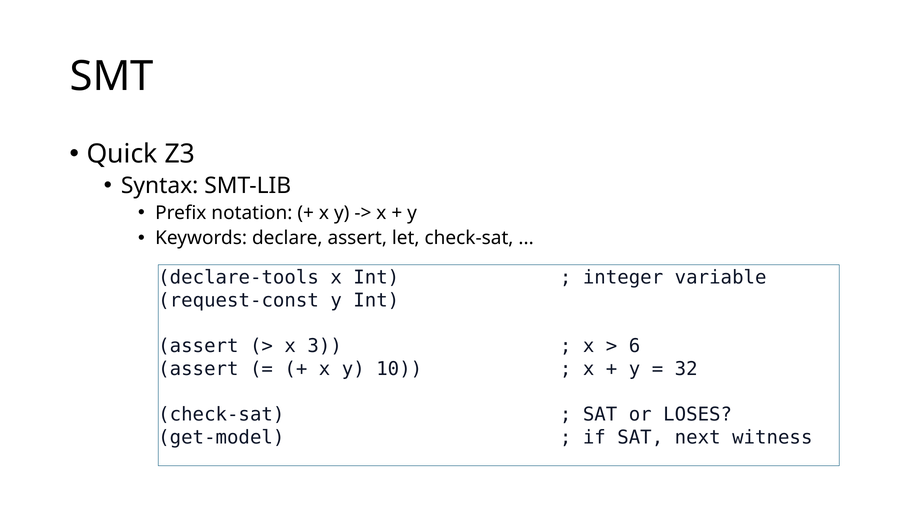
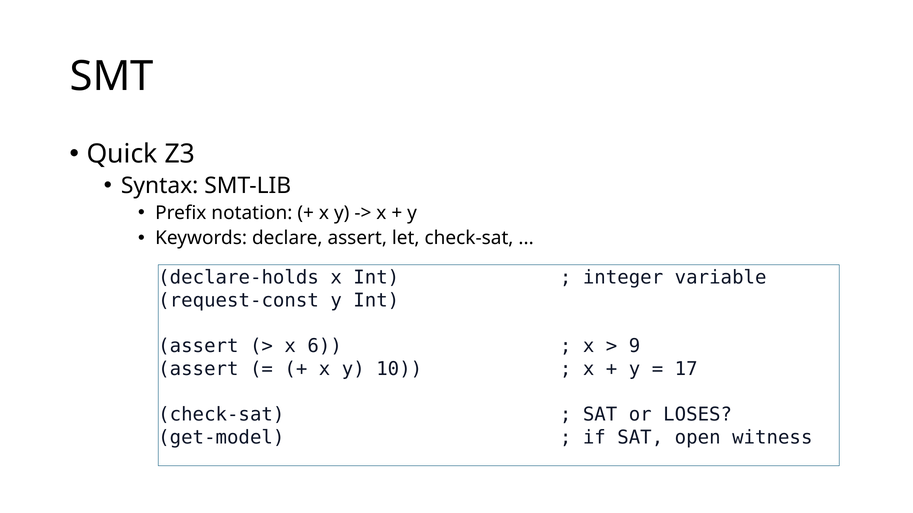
declare-tools: declare-tools -> declare-holds (239, 278)
3: 3 -> 6 (325, 346)
6: 6 -> 9 (635, 346)
32: 32 -> 17 (686, 369)
next: next -> open (698, 438)
